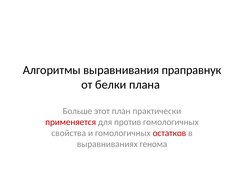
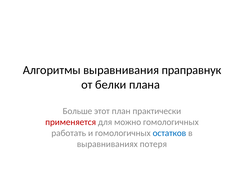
против: против -> можно (128, 122)
свойства: свойства -> работать (69, 133)
остатков colour: red -> blue (169, 133)
генома: генома -> потеря (153, 144)
